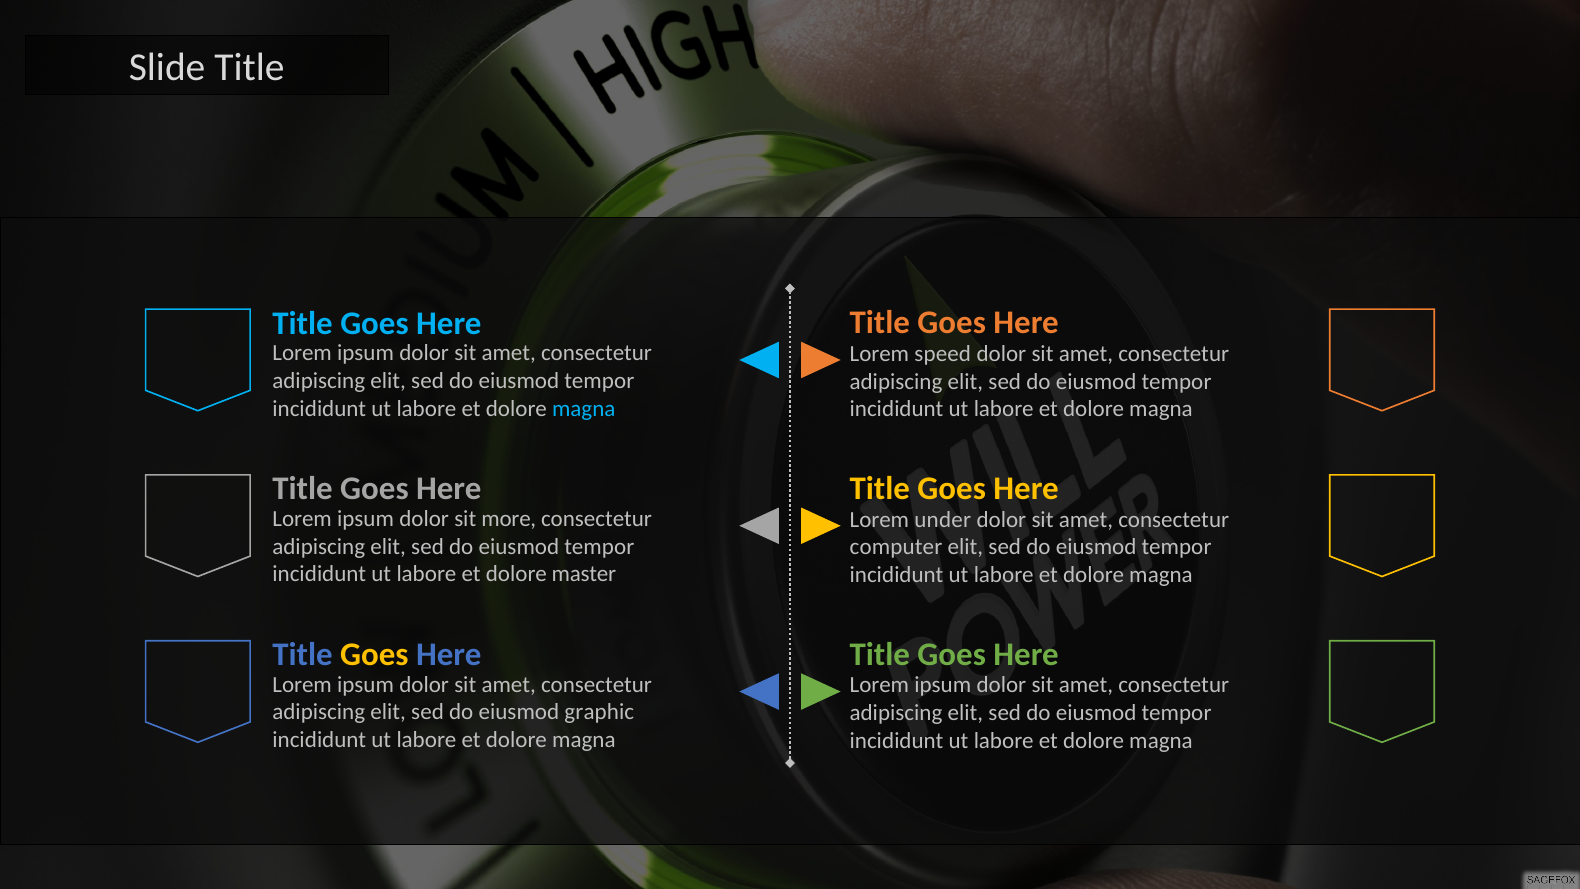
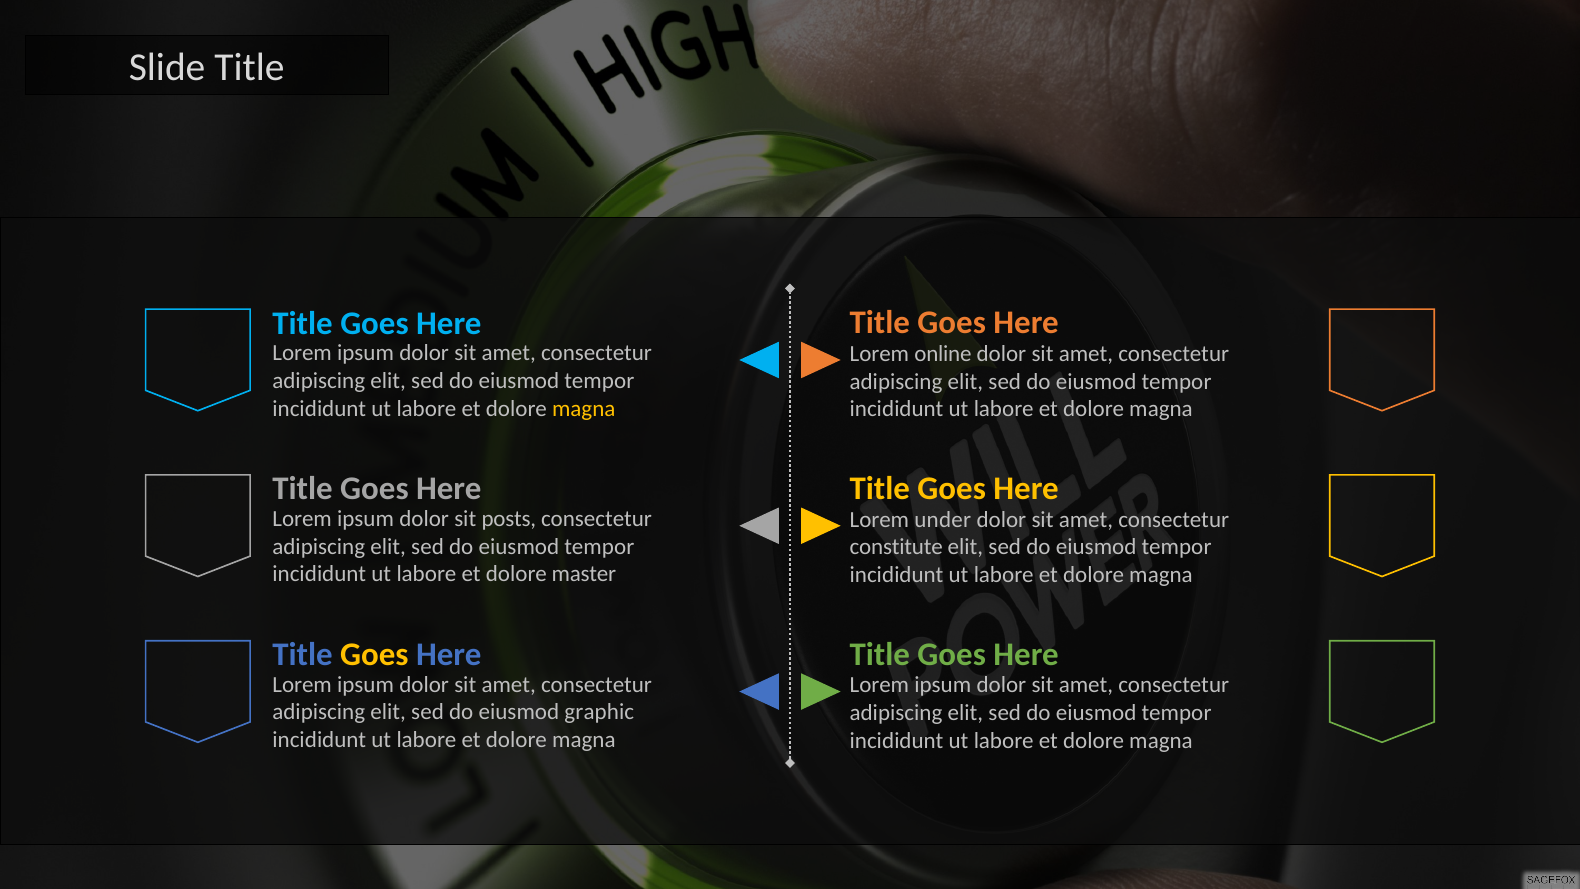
speed: speed -> online (943, 354)
magna colour: light blue -> yellow (584, 408)
more: more -> posts (509, 519)
computer: computer -> constitute (896, 547)
